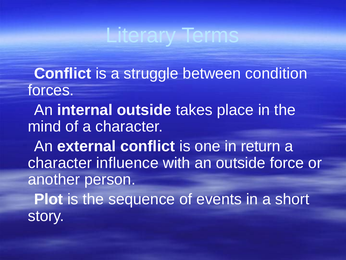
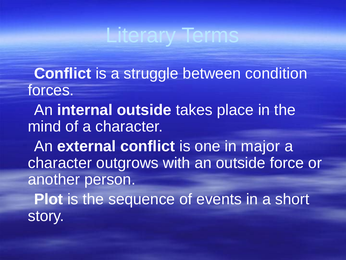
return: return -> major (260, 146)
influence: influence -> outgrows (127, 163)
